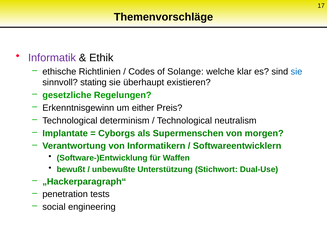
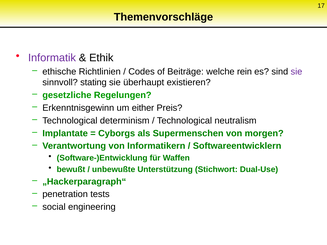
Solange: Solange -> Beiträge (185, 72)
klar: klar -> rein (244, 72)
sie colour: blue -> purple (296, 72)
